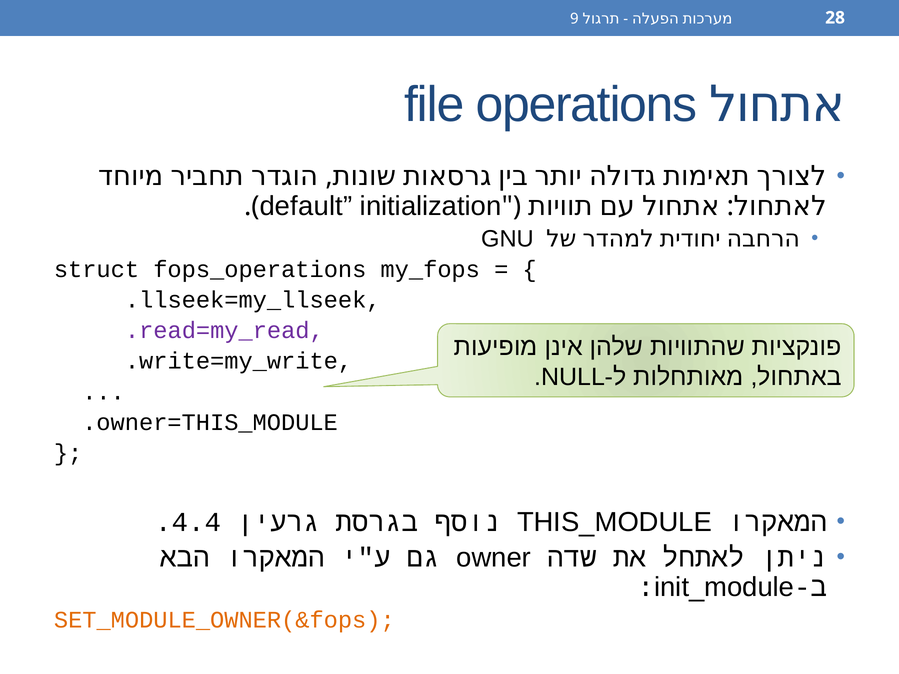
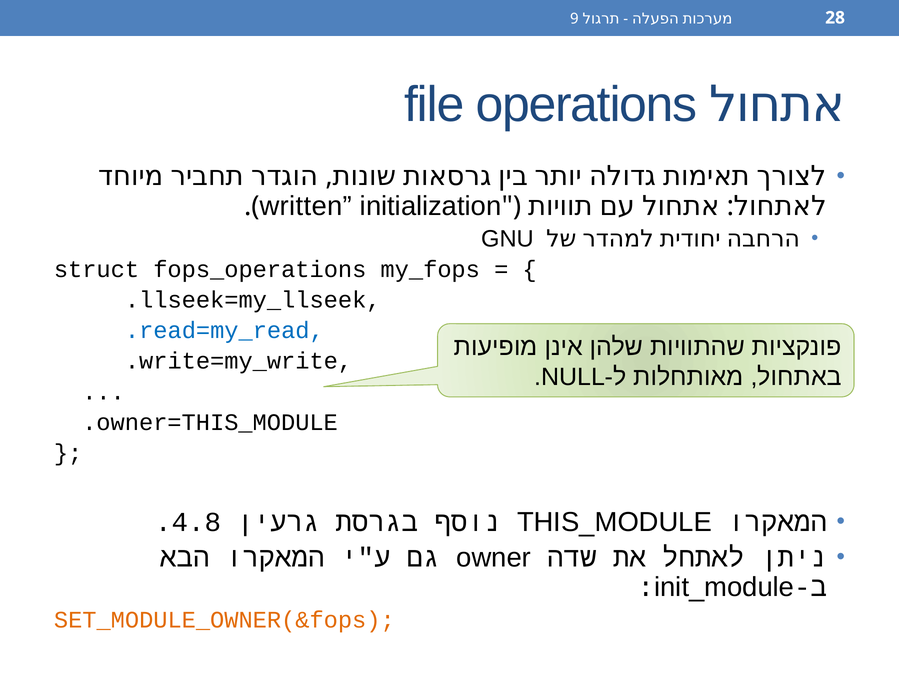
default: default -> written (306, 206)
.read=my_read colour: purple -> blue (224, 331)
4.4: 4.4 -> 4.8 (196, 522)
